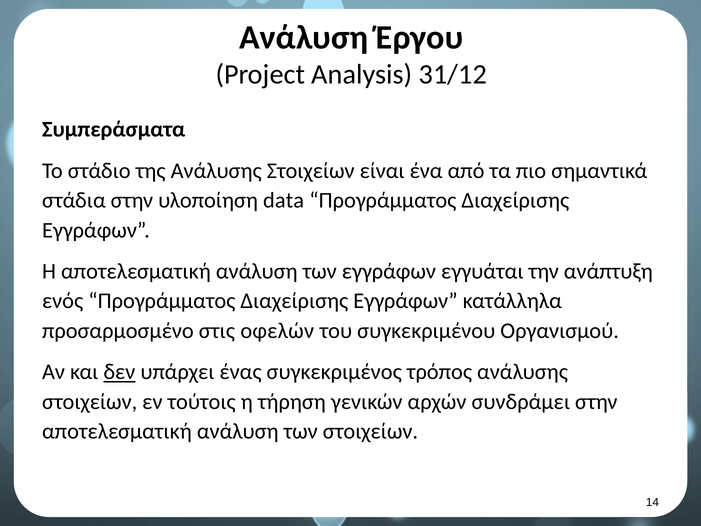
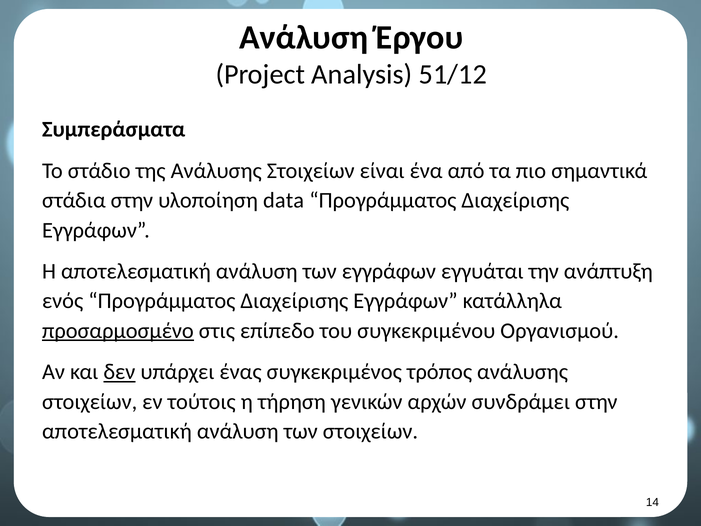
31/12: 31/12 -> 51/12 (453, 74)
προσαρμοσμένο underline: none -> present (118, 331)
οφελών: οφελών -> επίπεδο (277, 331)
